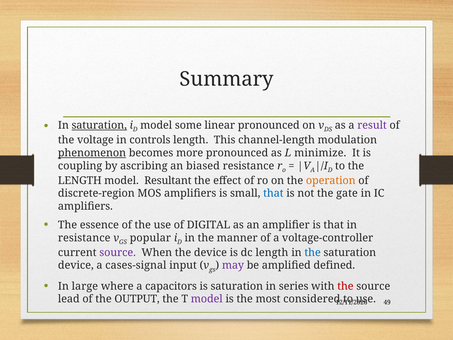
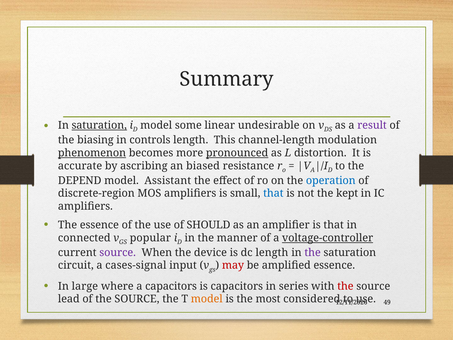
linear pronounced: pronounced -> undesirable (269, 125)
voltage: voltage -> biasing (95, 140)
pronounced underline: none -> present (237, 153)
minimize: minimize -> distortion (320, 153)
coupling: coupling -> accurate (80, 166)
LENGTH: LENGTH -> DEPEND (80, 180)
Resultant: Resultant -> Assistant (168, 180)
operation colour: orange -> blue (331, 180)
gate: gate -> kept (347, 193)
DIGITAL: DIGITAL -> SHOULD (209, 225)
resistance: resistance -> connected (84, 238)
voltage-controller underline: none -> present (328, 238)
the colour: blue -> purple (313, 252)
device: device -> circuit (76, 265)
may colour: purple -> red (233, 265)
amplified defined: defined -> essence (334, 265)
is saturation: saturation -> capacitors (237, 286)
of the OUTPUT: OUTPUT -> SOURCE (137, 299)
model colour: purple -> orange (207, 299)
